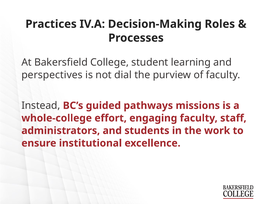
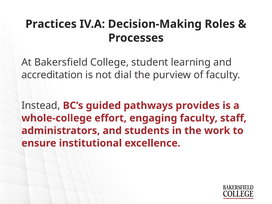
perspectives: perspectives -> accreditation (52, 75)
missions: missions -> provides (198, 106)
